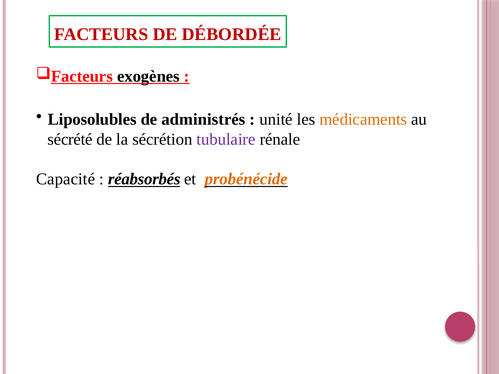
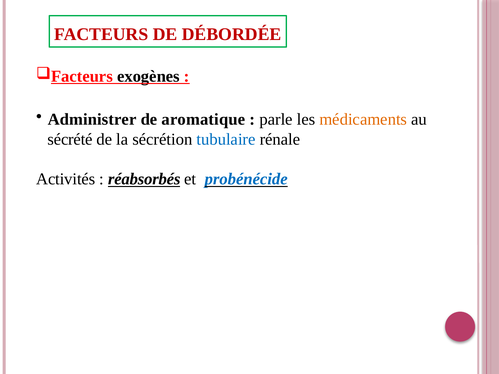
Liposolubles: Liposolubles -> Administrer (92, 119)
administrés: administrés -> aromatique (203, 119)
unité: unité -> parle (276, 119)
tubulaire colour: purple -> blue (226, 139)
Capacité: Capacité -> Activités (66, 179)
probénécide colour: orange -> blue (246, 179)
